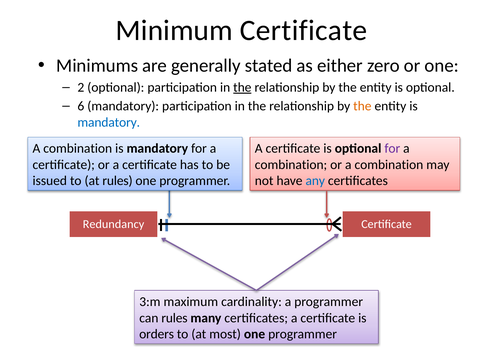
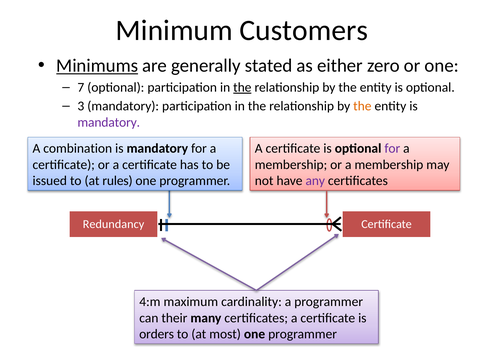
Minimum Certificate: Certificate -> Customers (304, 31)
Minimums underline: none -> present (97, 66)
2: 2 -> 7 (81, 87)
6: 6 -> 3 (81, 106)
mandatory colour: blue -> purple (109, 122)
combination: combination -> membership (291, 165)
or a combination: combination -> membership (389, 165)
any colour: blue -> purple (315, 181)
3:m: 3:m -> 4:m (150, 302)
can rules: rules -> their (174, 318)
